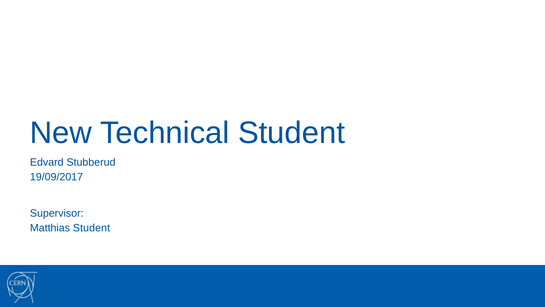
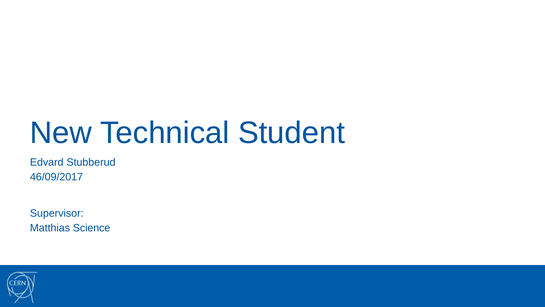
19/09/2017: 19/09/2017 -> 46/09/2017 (56, 177)
Matthias Student: Student -> Science (92, 228)
